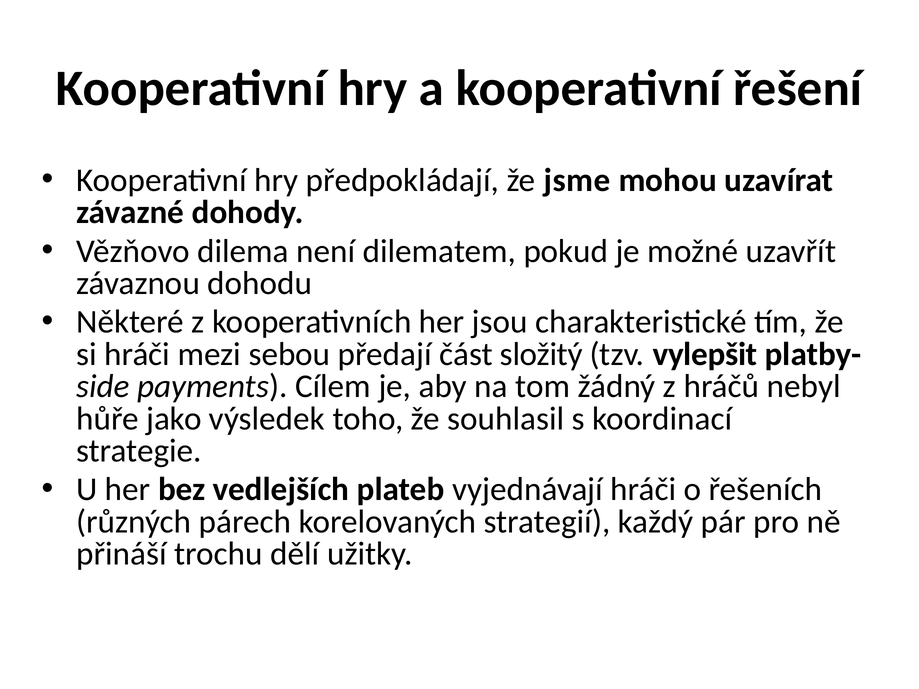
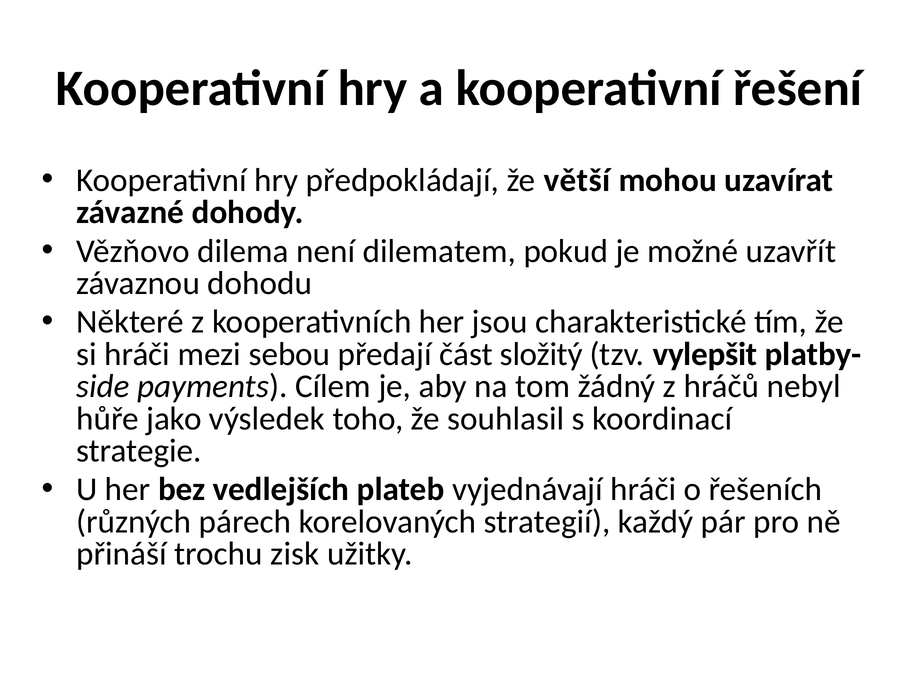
jsme: jsme -> větší (577, 180)
dělí: dělí -> zisk (295, 554)
